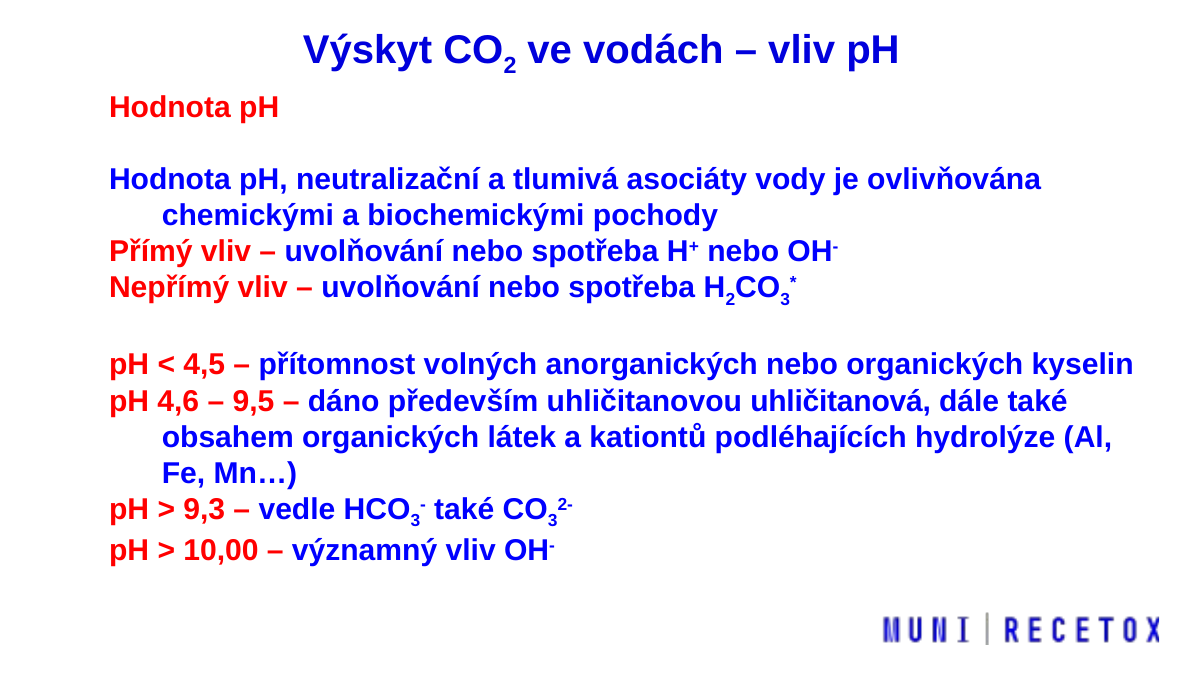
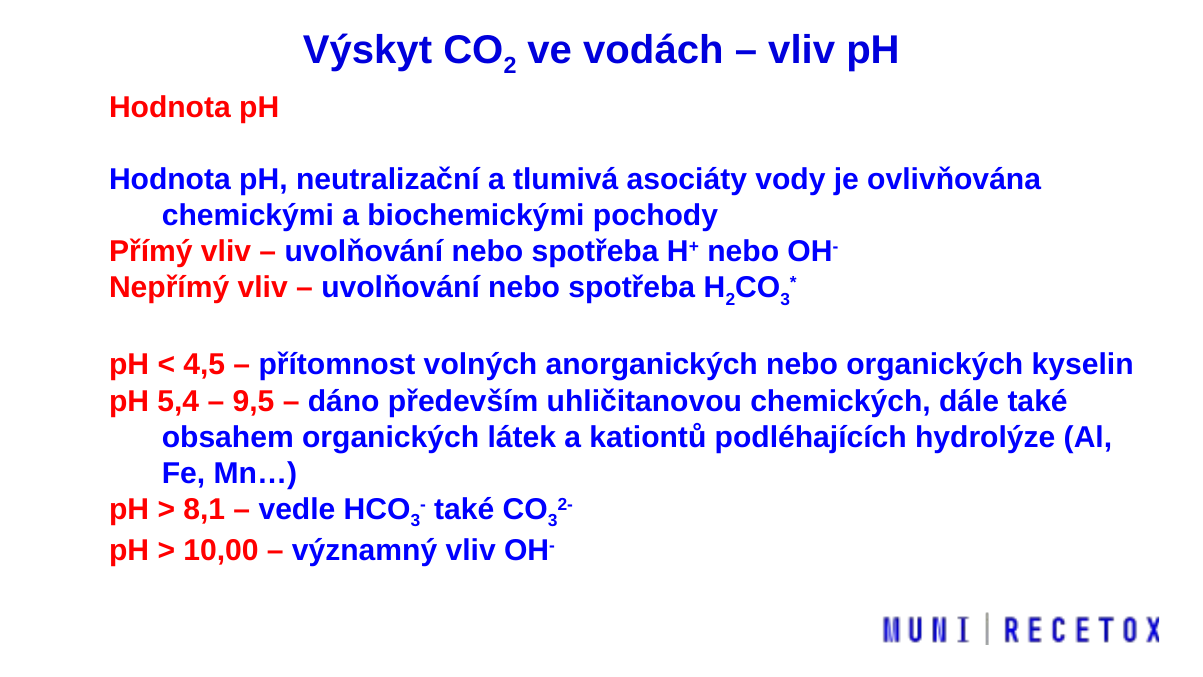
4,6: 4,6 -> 5,4 (178, 401)
uhličitanová: uhličitanová -> chemických (840, 401)
9,3: 9,3 -> 8,1 (204, 509)
